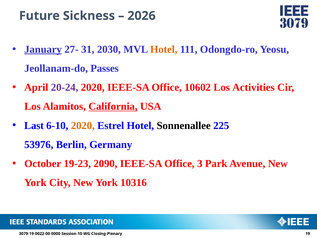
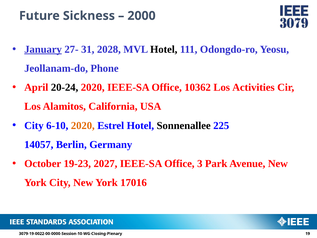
2026: 2026 -> 2000 (142, 16)
2030: 2030 -> 2028 (109, 49)
Hotel colour: orange -> black (164, 49)
Passes: Passes -> Phone (105, 68)
20-24 colour: purple -> black (65, 87)
10602: 10602 -> 10362 (198, 87)
California underline: present -> none (113, 106)
Last: Last -> City (34, 125)
53976: 53976 -> 14057 (39, 144)
2090: 2090 -> 2027 (105, 163)
10316: 10316 -> 17016 (134, 182)
